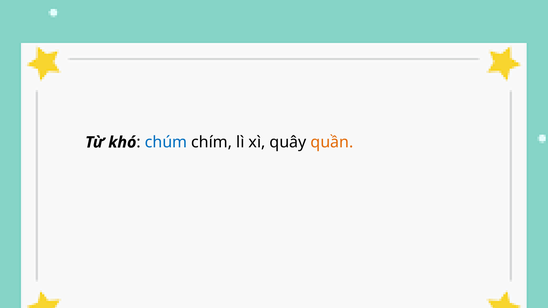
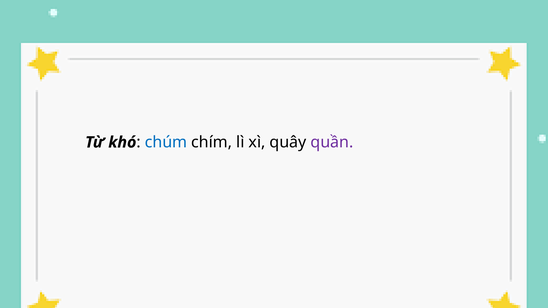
quần colour: orange -> purple (332, 142)
